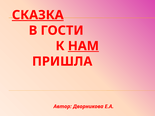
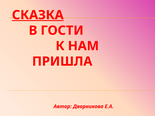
НАМ underline: present -> none (83, 46)
